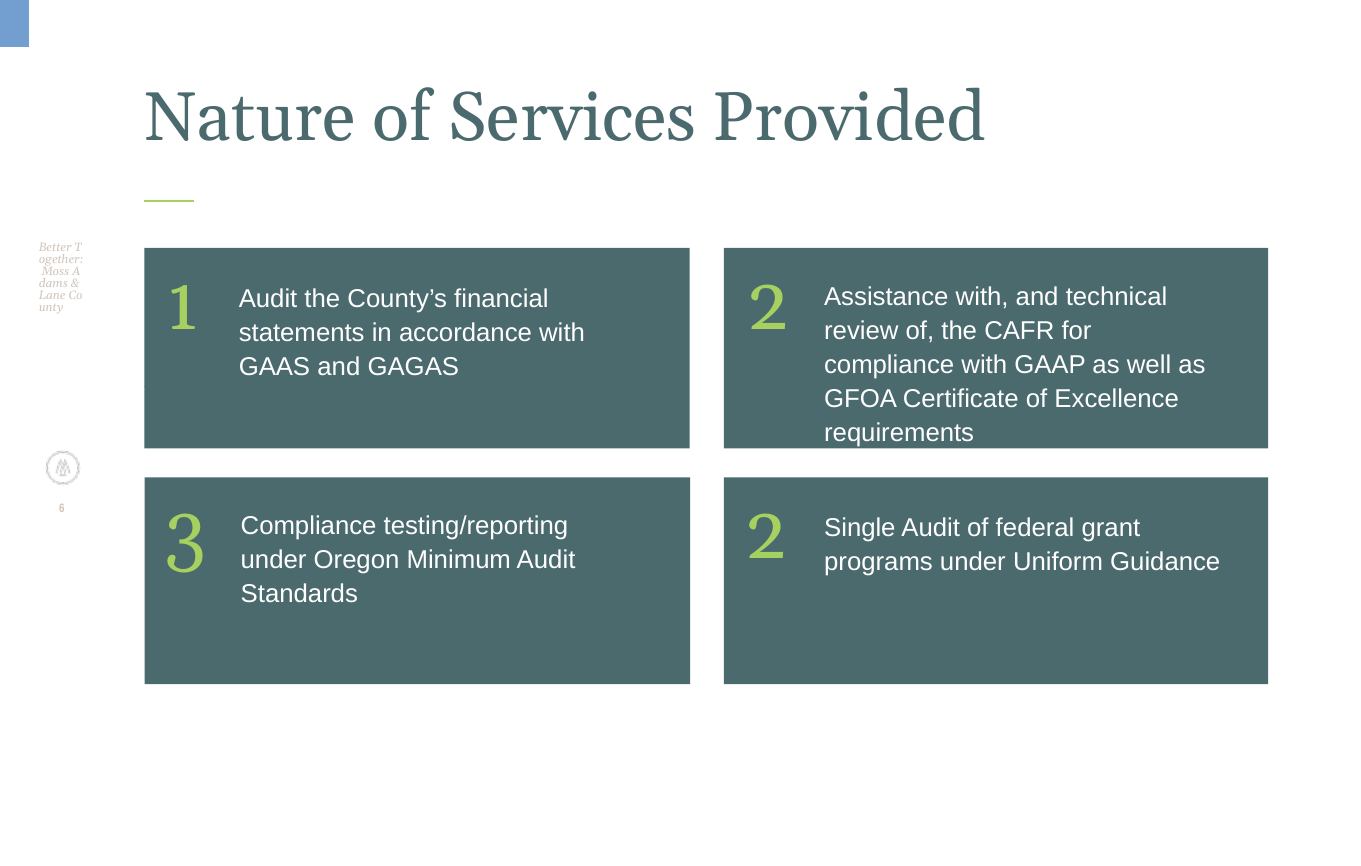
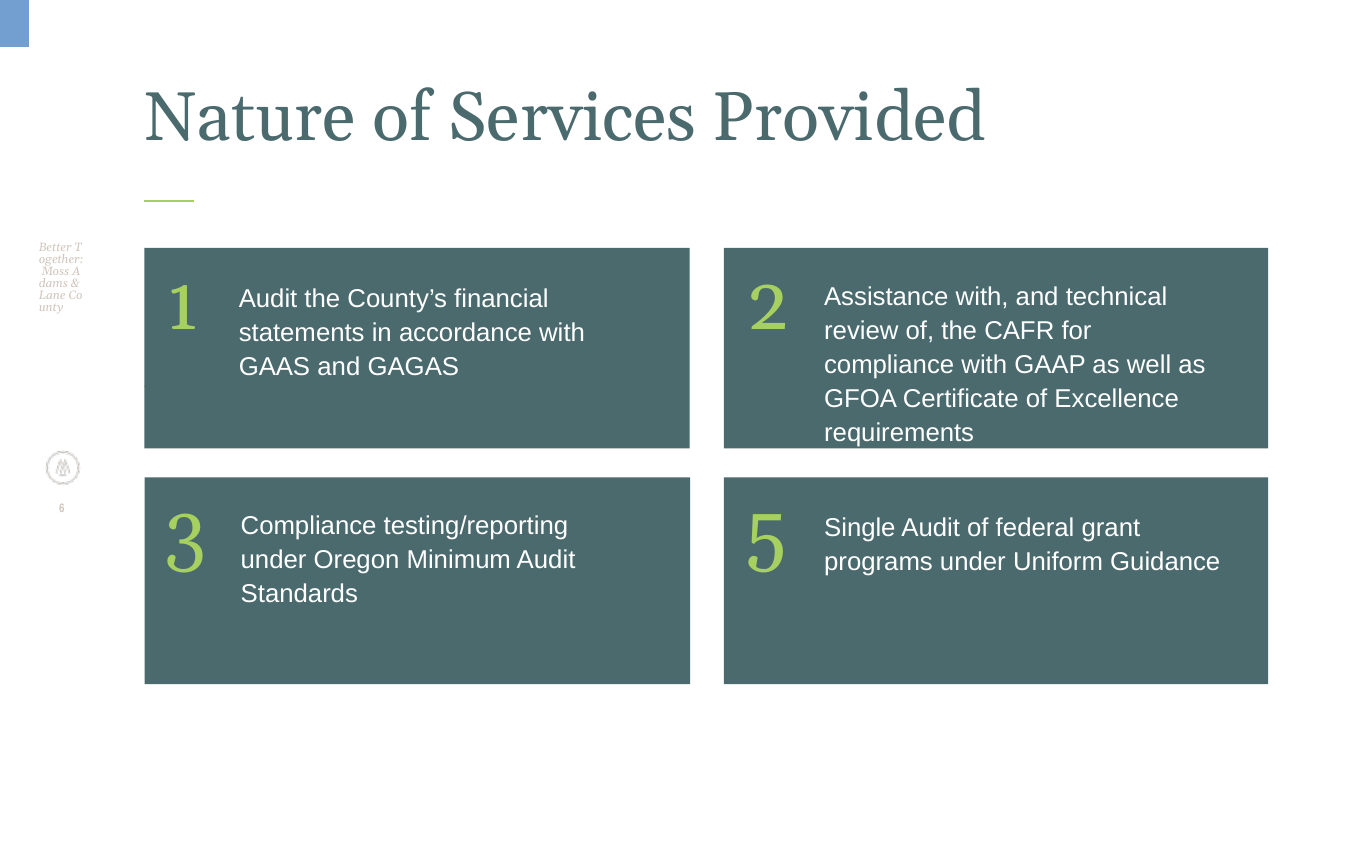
3 2: 2 -> 5 (767, 534)
